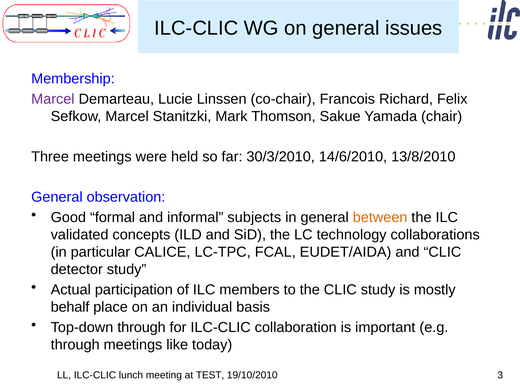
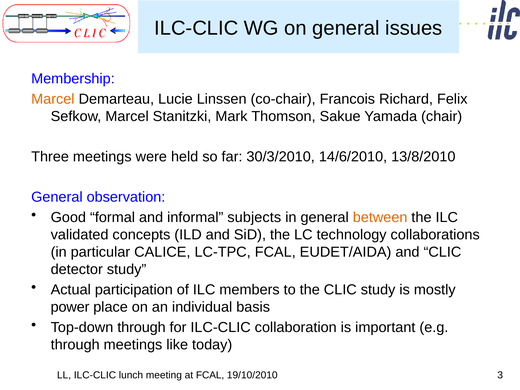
Marcel colour: purple -> orange (53, 99)
behalf: behalf -> power (70, 307)
at TEST: TEST -> FCAL (210, 375)
